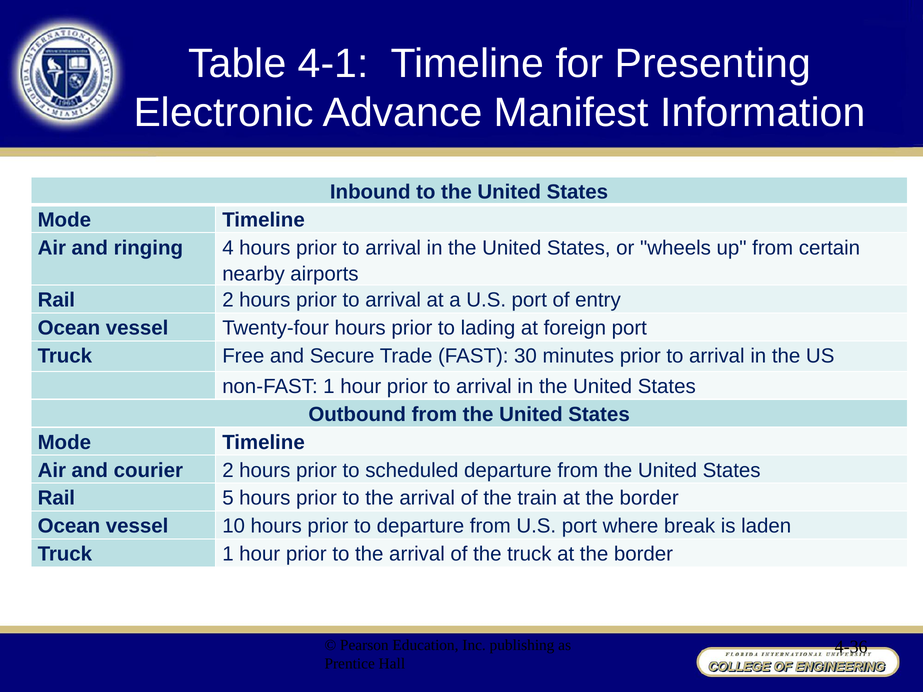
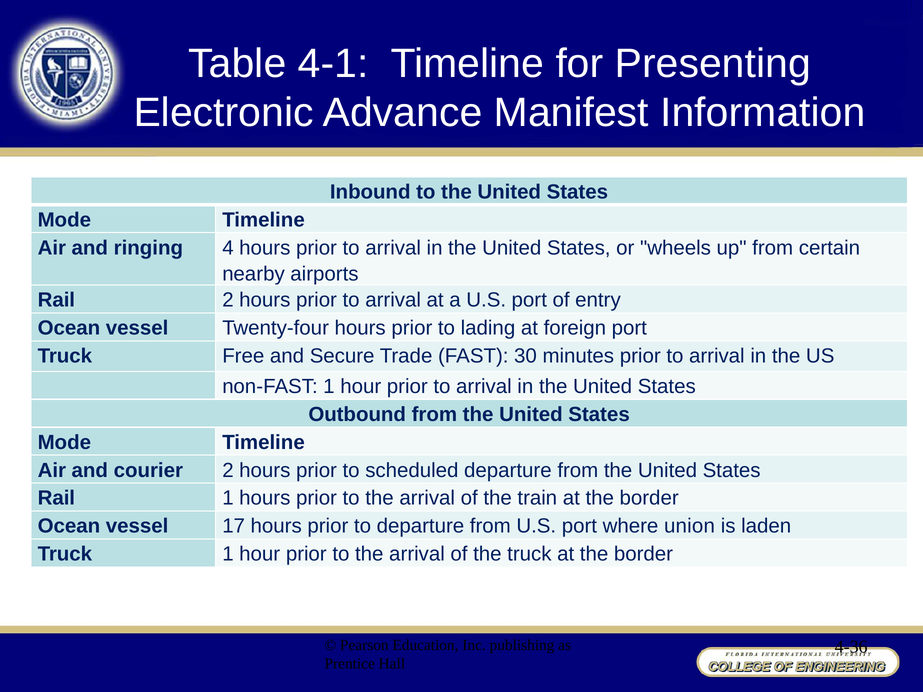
Rail 5: 5 -> 1 (228, 498)
10: 10 -> 17 (234, 526)
break: break -> union (689, 526)
